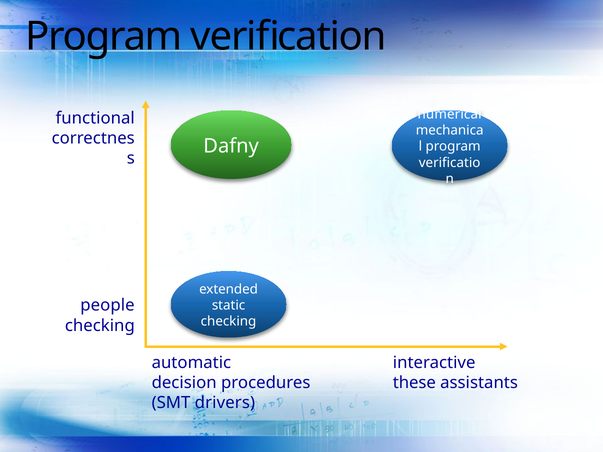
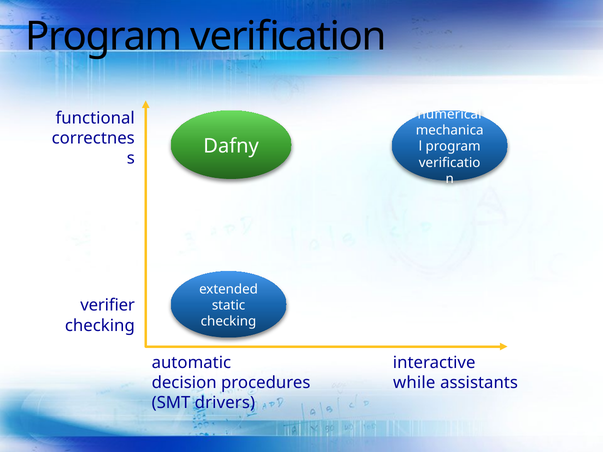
people: people -> verifier (108, 306)
these: these -> while (414, 383)
